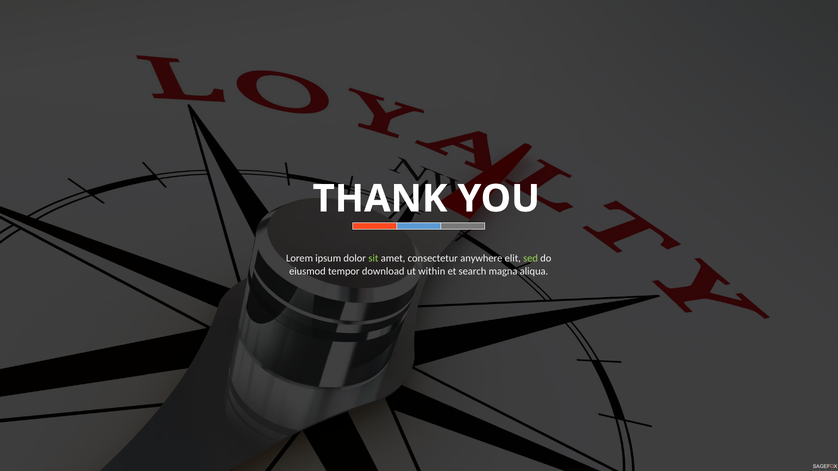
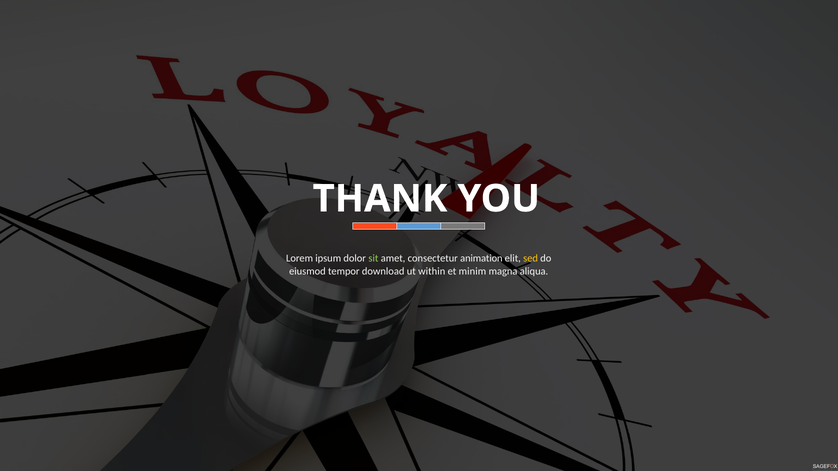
anywhere: anywhere -> animation (481, 259)
sed colour: light green -> yellow (531, 259)
search: search -> minim (472, 271)
